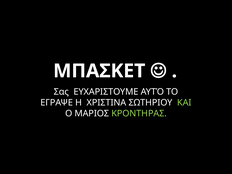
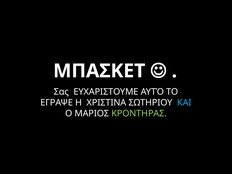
ΚΑΙ colour: light green -> light blue (184, 103)
